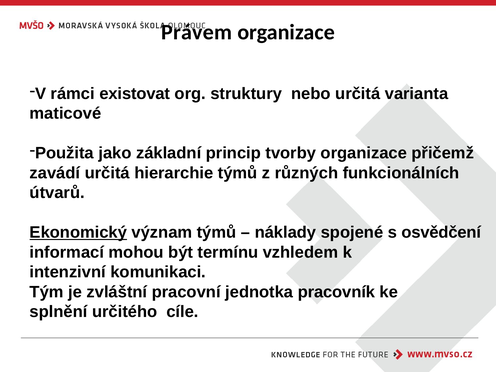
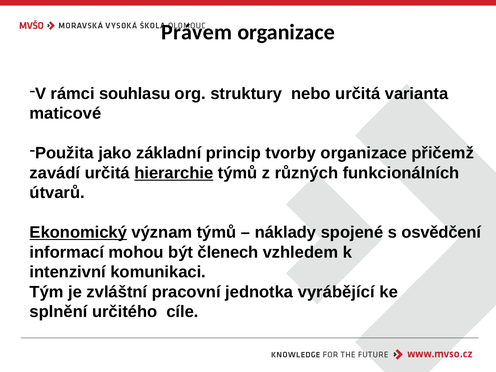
existovat: existovat -> souhlasu (135, 94)
hierarchie underline: none -> present (174, 173)
termínu: termínu -> členech (228, 252)
pracovník: pracovník -> vyrábějící (336, 292)
